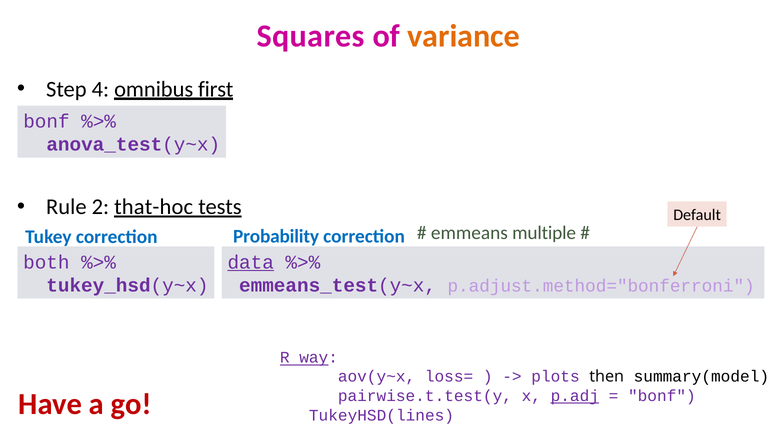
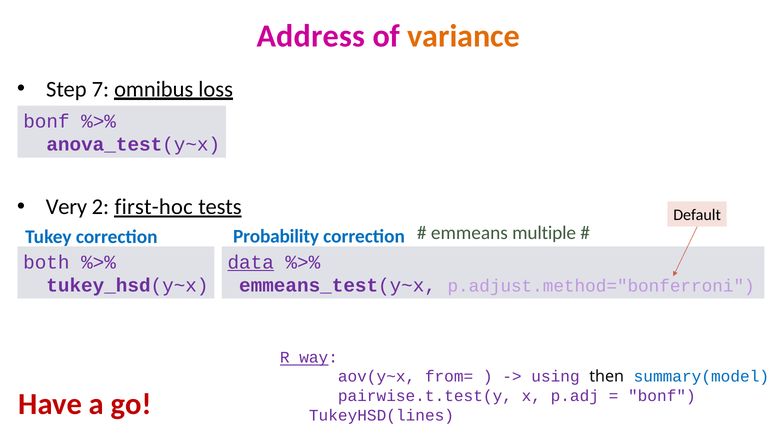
Squares: Squares -> Address (311, 36)
4: 4 -> 7 (100, 89)
first: first -> loss (216, 89)
Rule: Rule -> Very (66, 207)
that-hoc: that-hoc -> first-hoc (154, 207)
loss=: loss= -> from= (449, 377)
plots: plots -> using (556, 377)
summary(model colour: black -> blue (701, 377)
p.adj underline: present -> none (575, 396)
